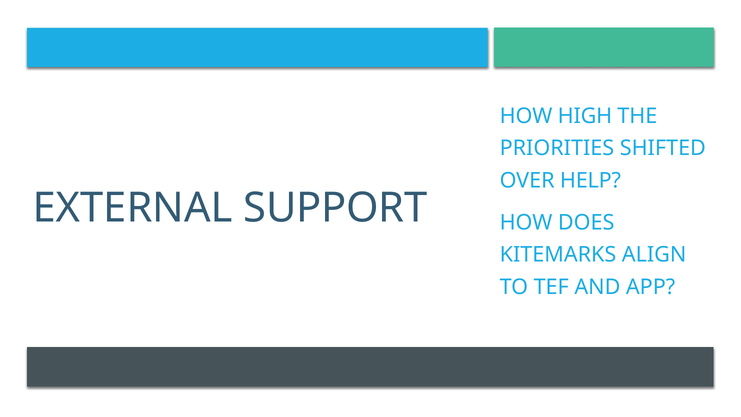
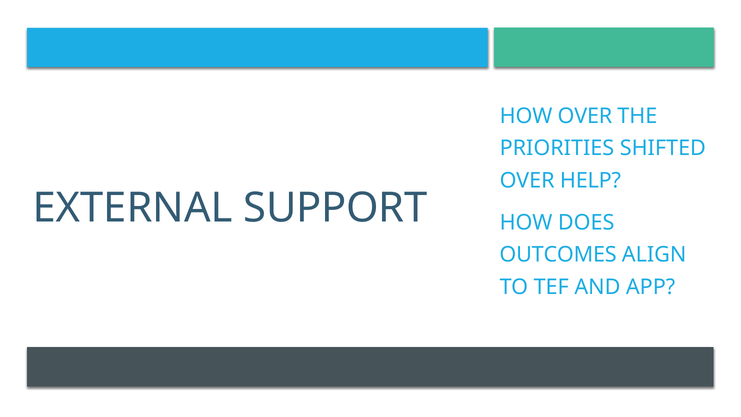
HOW HIGH: HIGH -> OVER (585, 116)
KITEMARKS: KITEMARKS -> OUTCOMES (558, 255)
